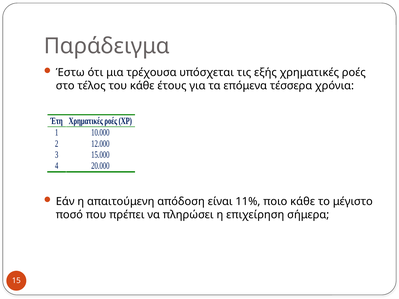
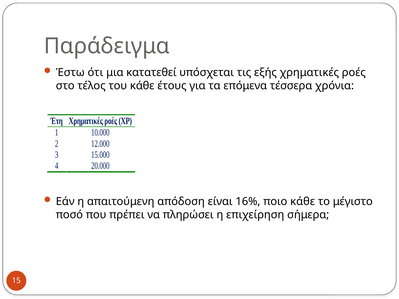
τρέχουσα: τρέχουσα -> κατατεθεί (151, 73)
11%: 11% -> 16% (248, 202)
